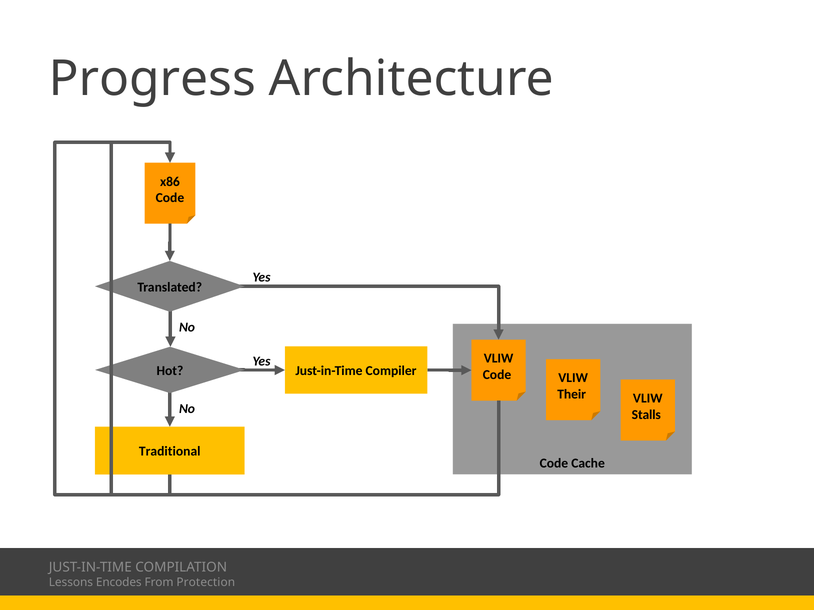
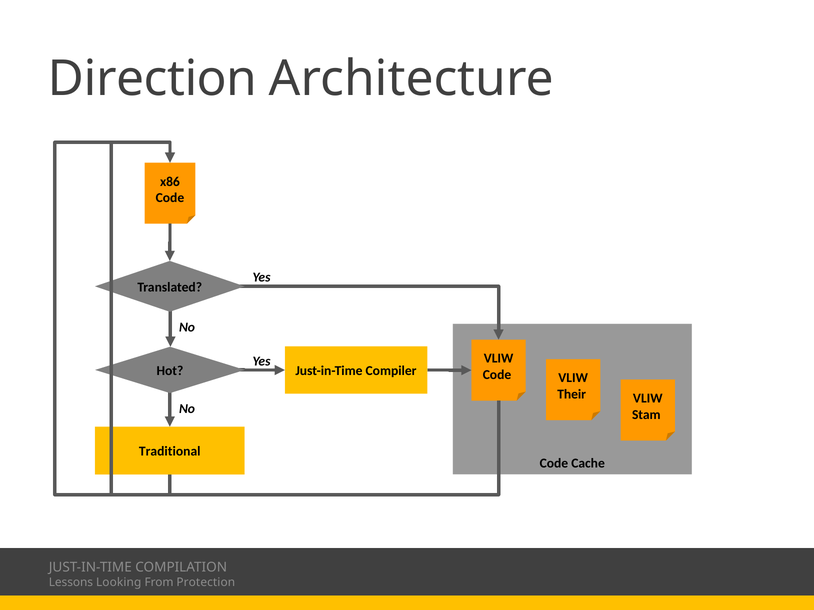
Progress: Progress -> Direction (153, 79)
Stalls: Stalls -> Stam (646, 415)
Encodes: Encodes -> Looking (119, 583)
